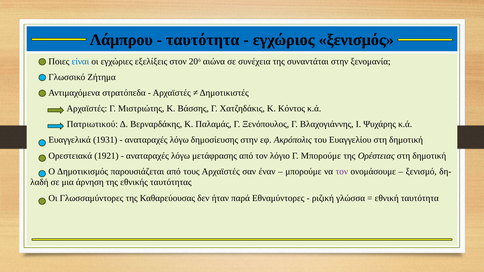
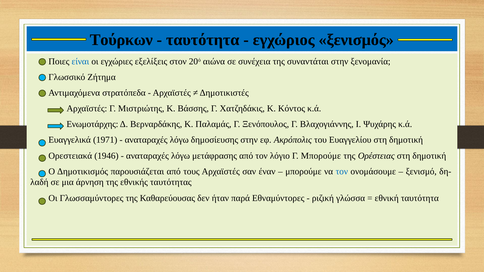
Λάμπρου: Λάμπρου -> Τούρκων (121, 40)
Πατριωτικού: Πατριωτικού -> Ενωμοτάρχης (92, 124)
1931: 1931 -> 1971 (105, 140)
1921: 1921 -> 1946 (106, 156)
τον colour: purple -> blue (342, 172)
